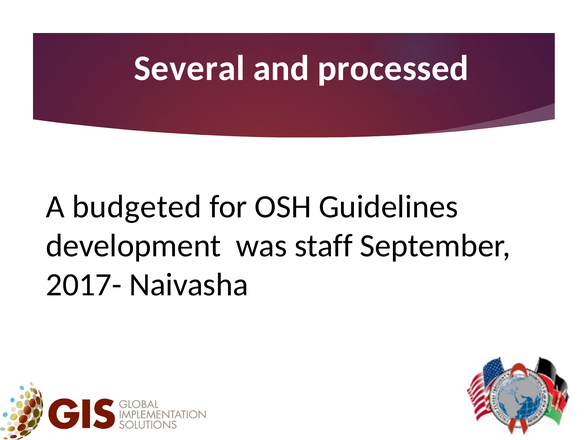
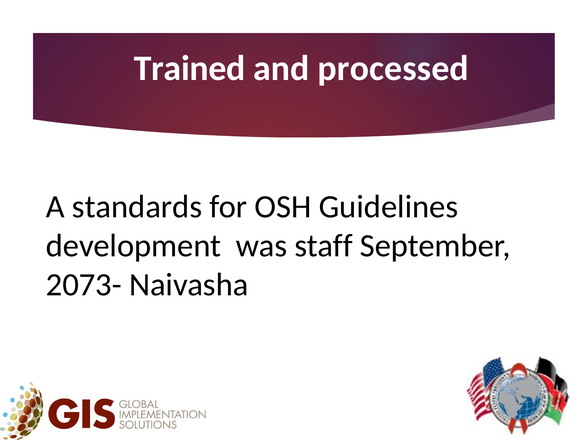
Several: Several -> Trained (190, 69)
budgeted: budgeted -> standards (137, 207)
2017-: 2017- -> 2073- (84, 285)
